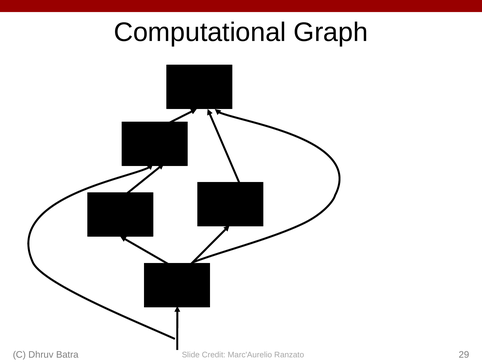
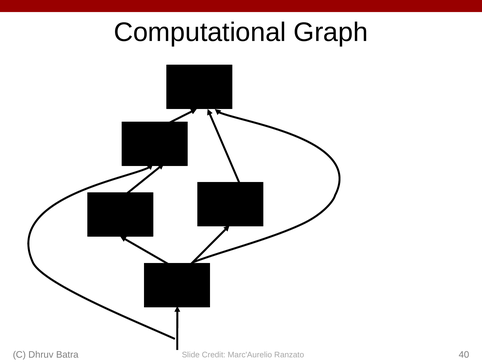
29: 29 -> 40 (464, 354)
